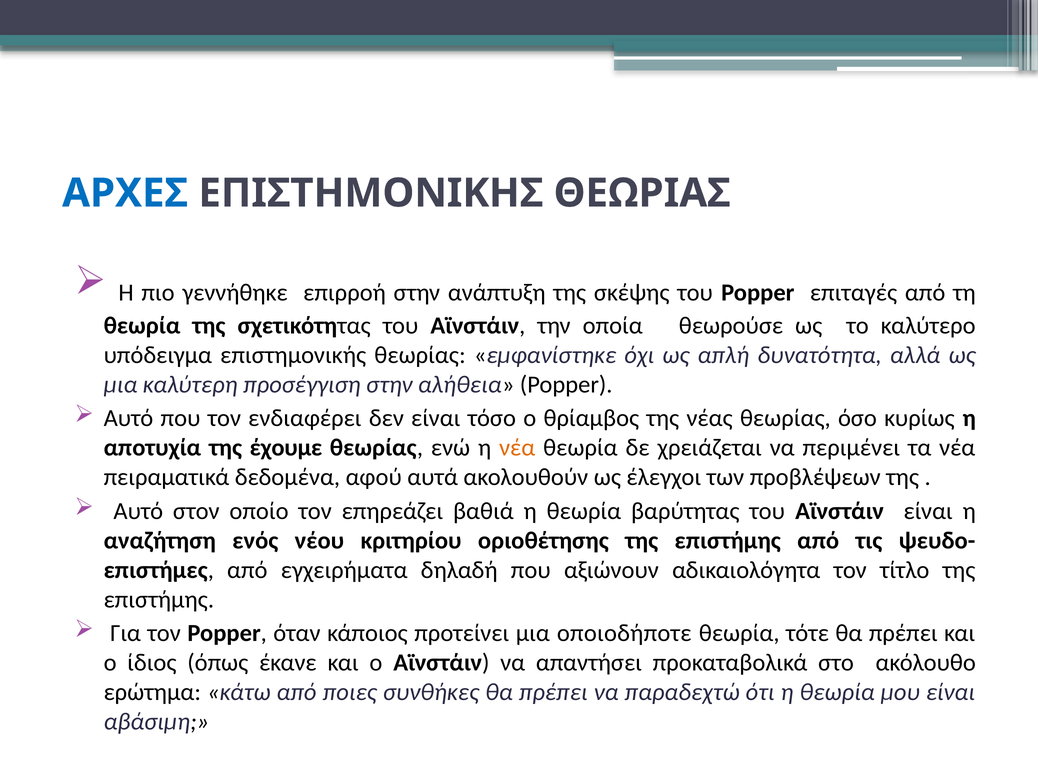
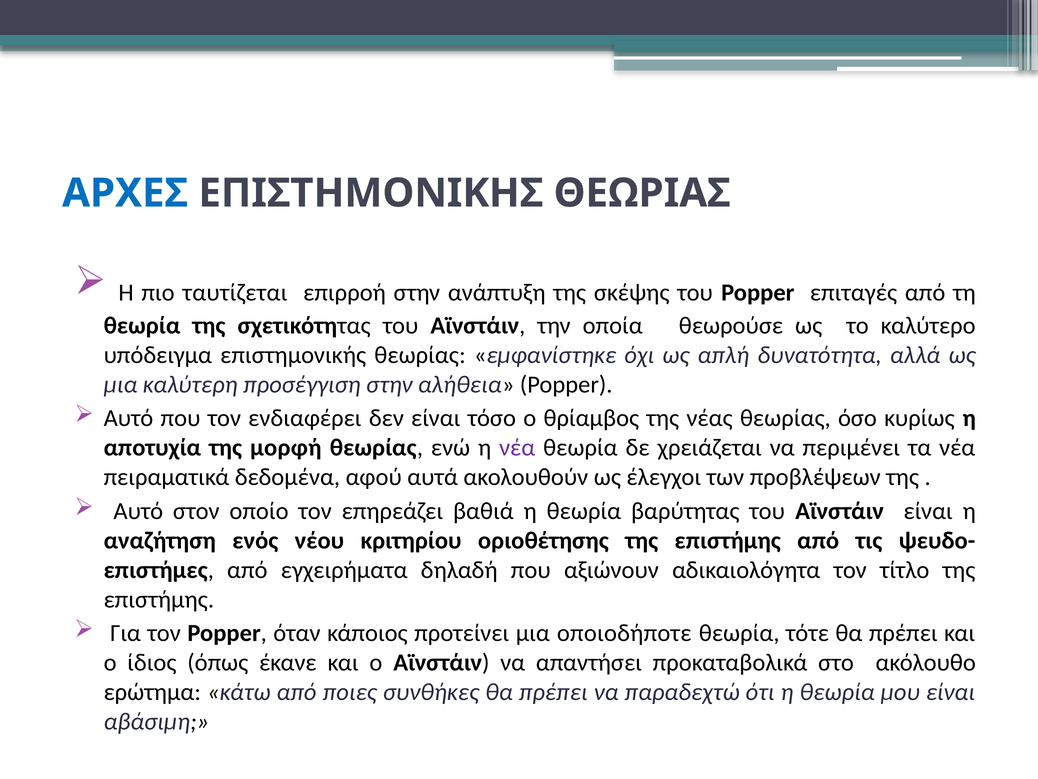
γεννήθηκε: γεννήθηκε -> ταυτίζεται (235, 293)
έχουμε: έχουμε -> μορφή (286, 447)
νέα colour: orange -> purple (517, 447)
